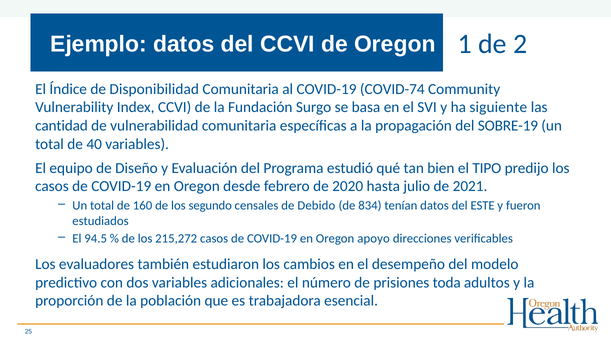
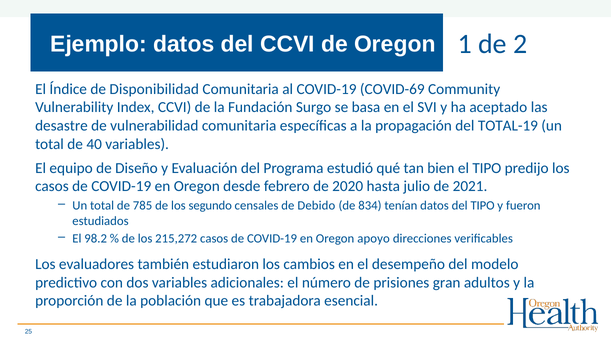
COVID-74: COVID-74 -> COVID-69 (392, 89)
siguiente: siguiente -> aceptado (498, 107)
cantidad: cantidad -> desastre (61, 126)
SOBRE-19: SOBRE-19 -> TOTAL-19 (508, 126)
160: 160 -> 785 (143, 205)
del ESTE: ESTE -> TIPO (483, 205)
94.5: 94.5 -> 98.2 (96, 239)
toda: toda -> gran (447, 282)
